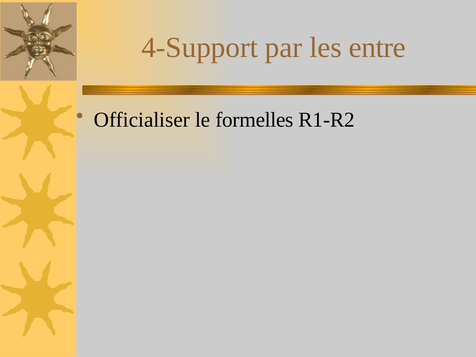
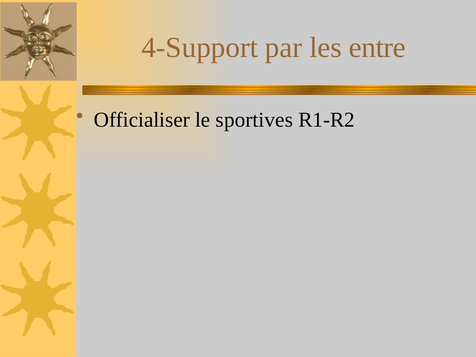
formelles: formelles -> sportives (254, 120)
